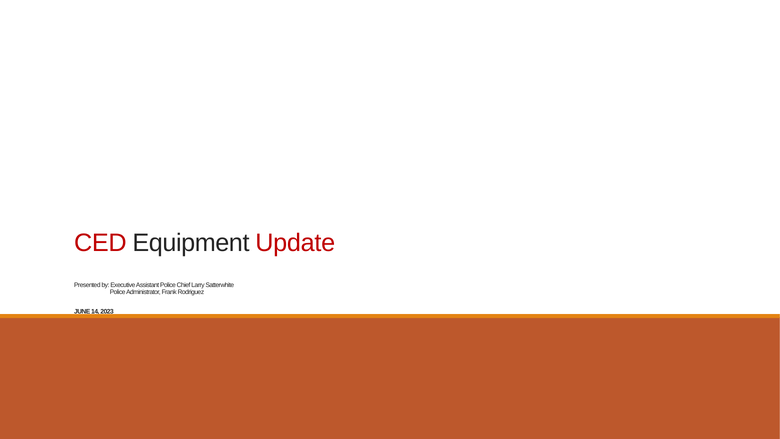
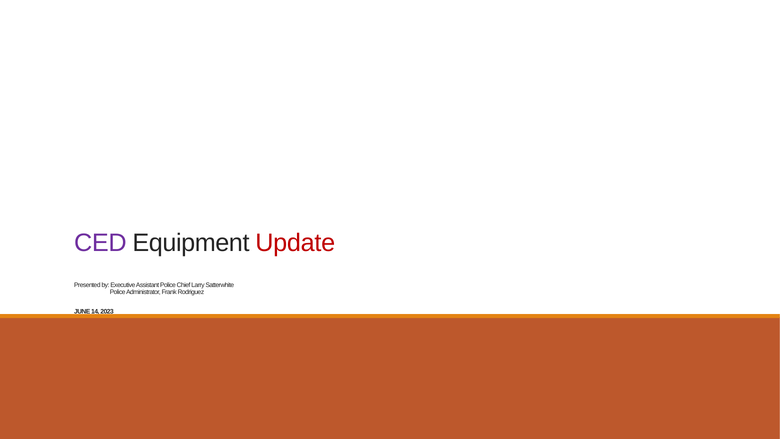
CED colour: red -> purple (100, 243)
